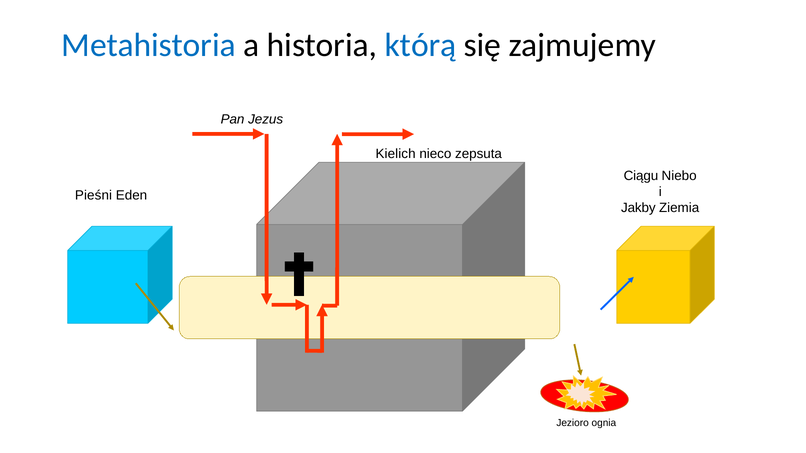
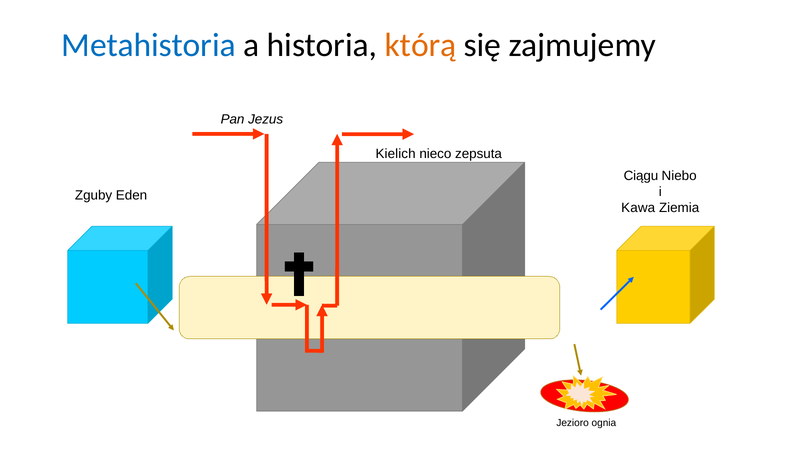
którą colour: blue -> orange (421, 45)
Pieśni: Pieśni -> Zguby (94, 196)
Jakby: Jakby -> Kawa (638, 208)
